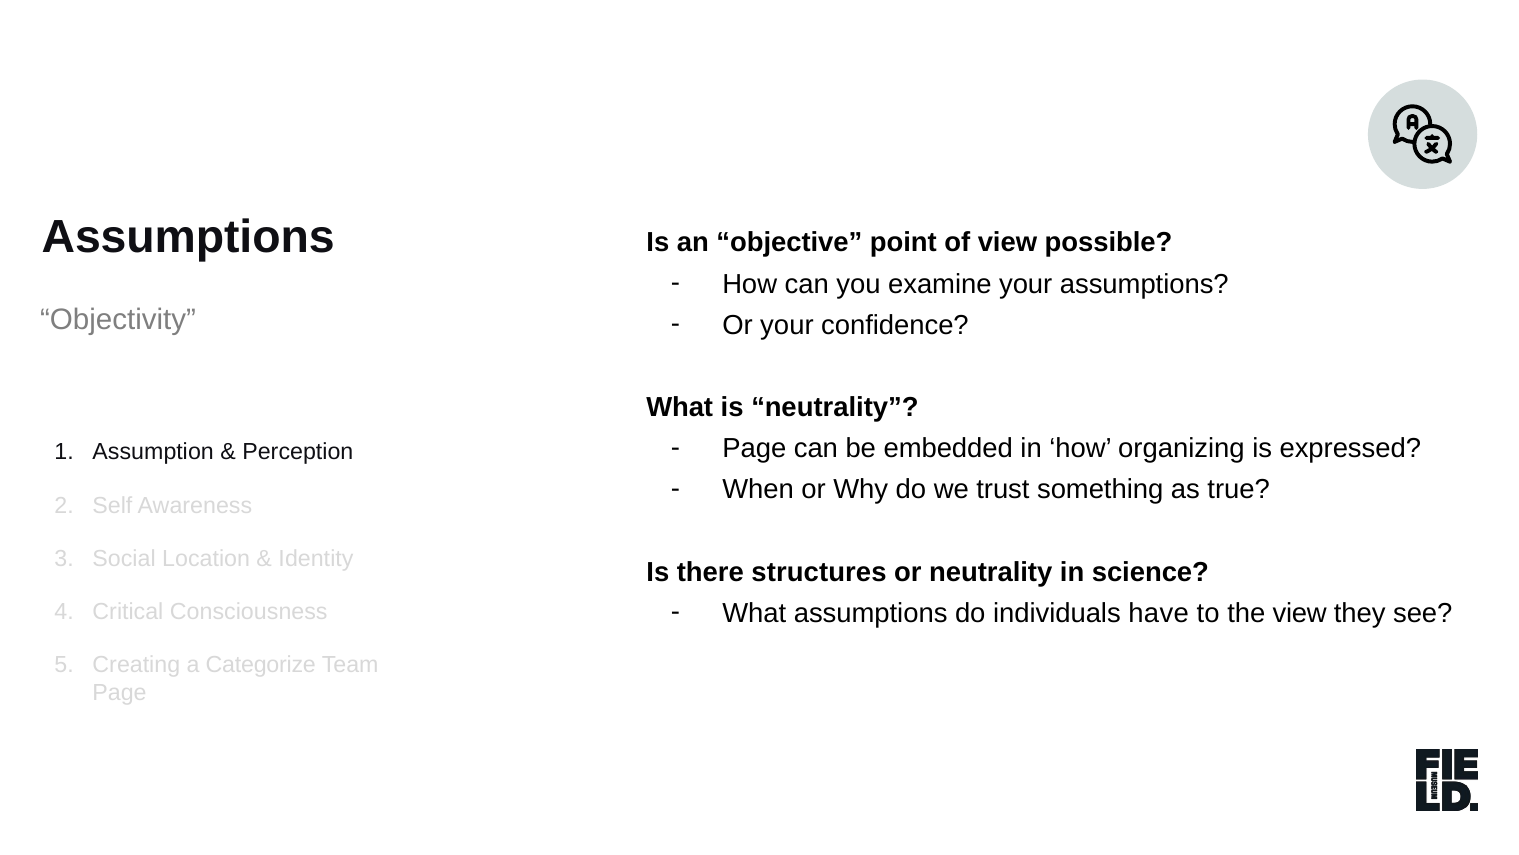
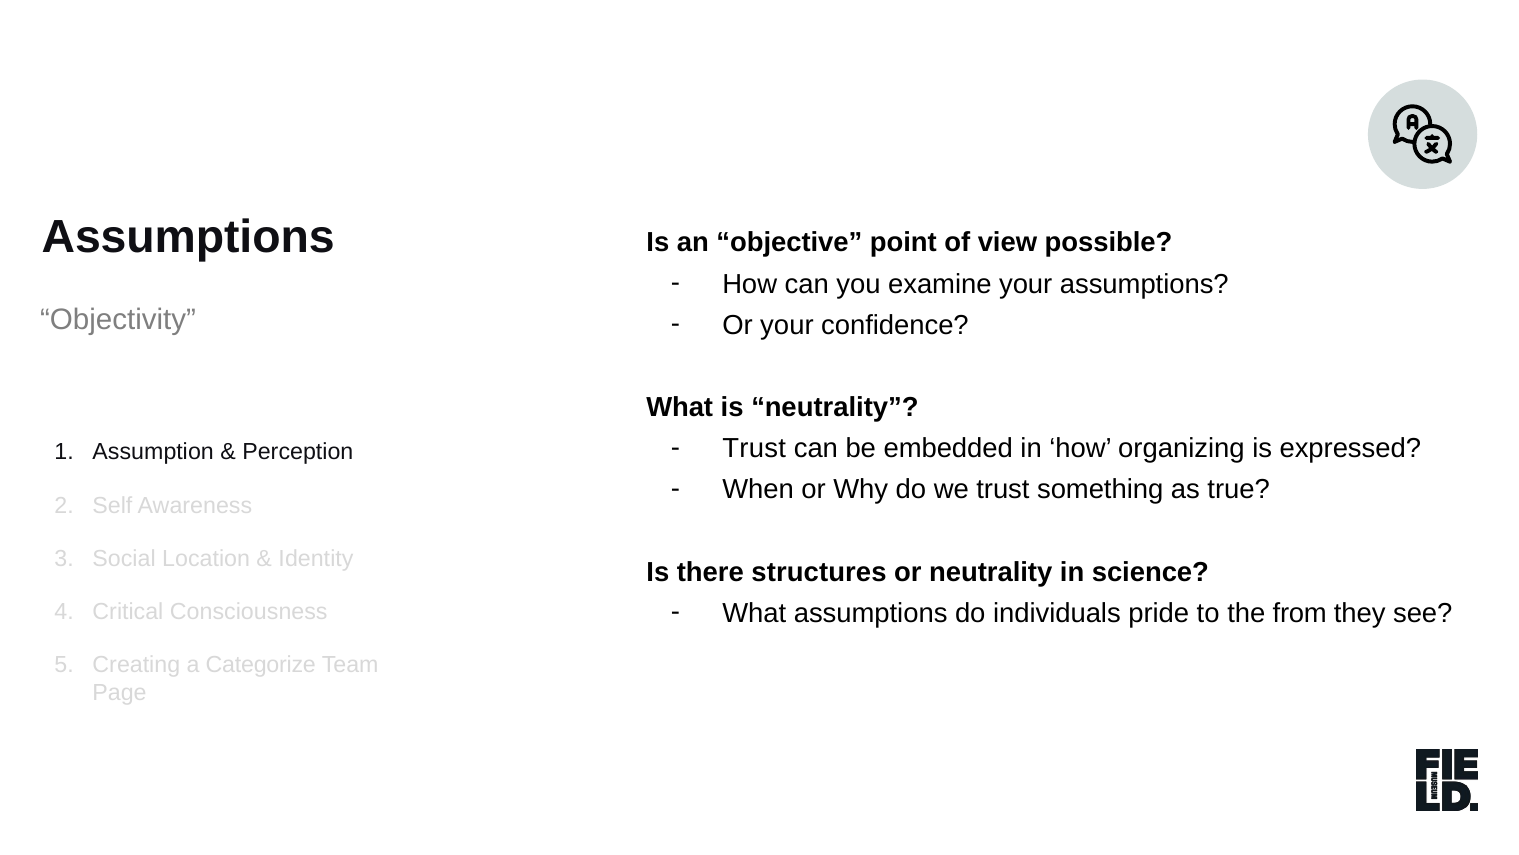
Page: Page -> Trust (754, 448)
have: have -> pride (1159, 613)
the view: view -> from (1300, 613)
